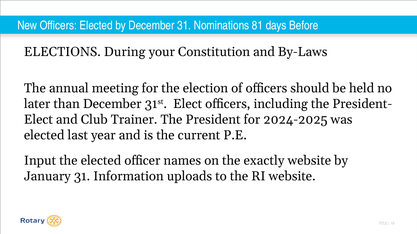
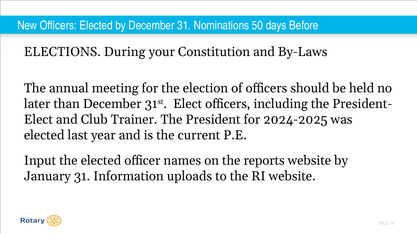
81: 81 -> 50 (258, 26)
exactly: exactly -> reports (264, 161)
